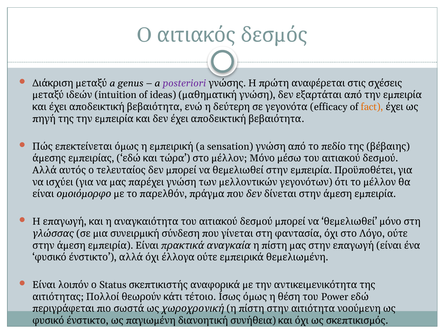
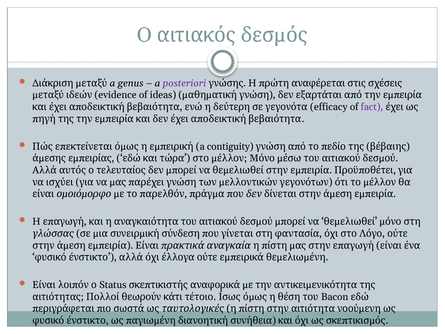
intuition: intuition -> evidence (117, 95)
fact colour: orange -> purple (372, 107)
sensation: sensation -> contiguity (230, 146)
Power: Power -> Bacon (335, 297)
χωροχρονική: χωροχρονική -> ταυτολογικές (193, 309)
